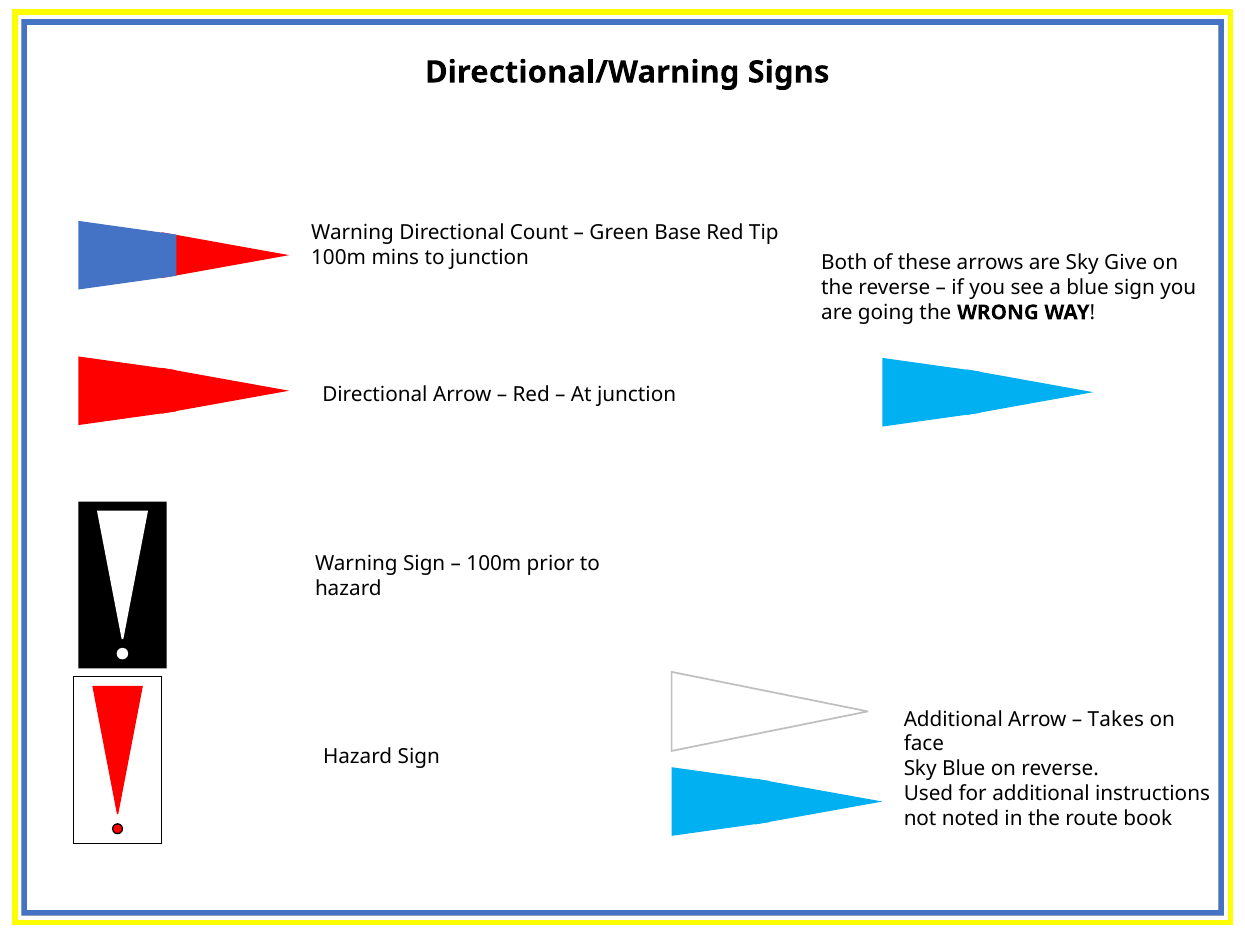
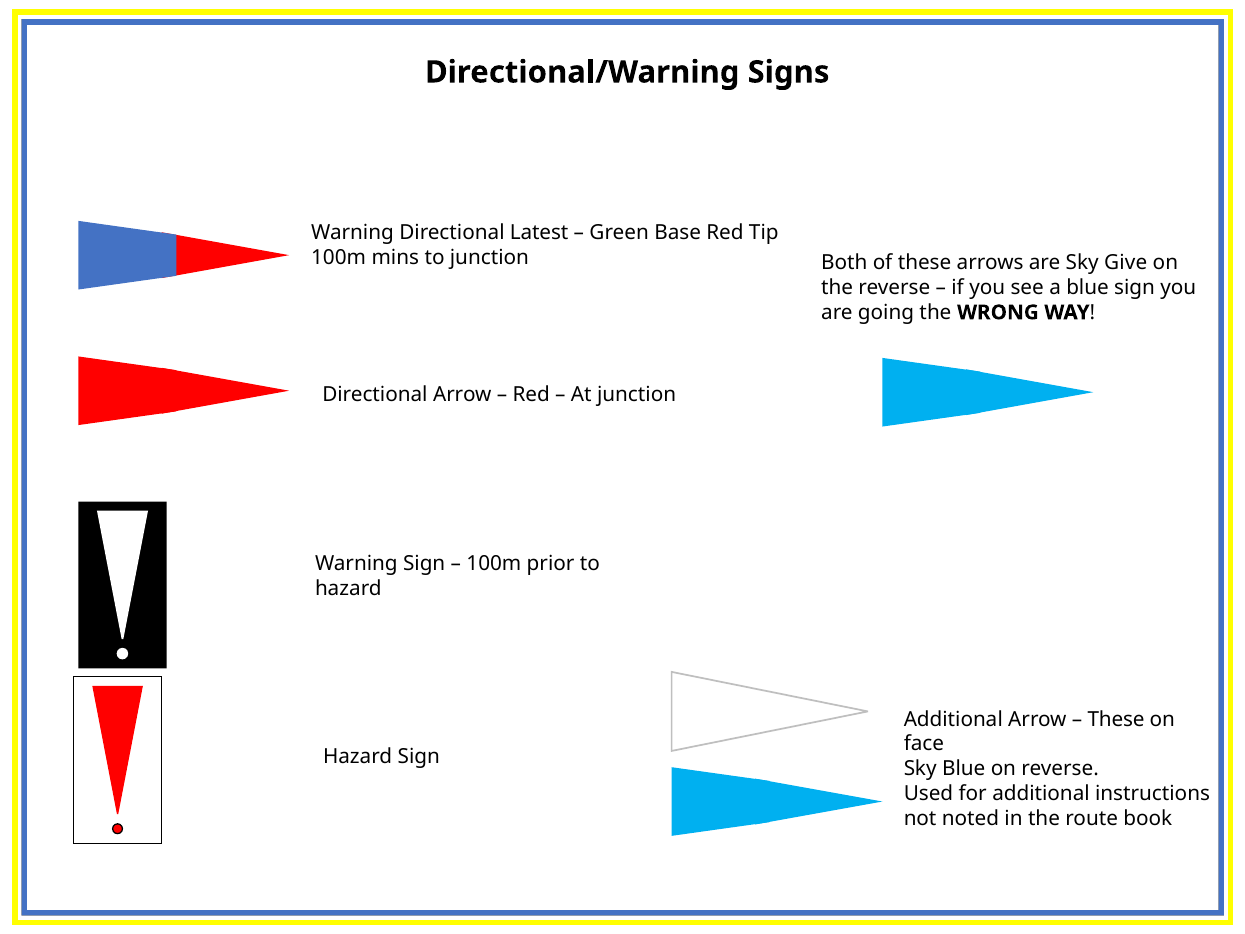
Count: Count -> Latest (539, 232)
Takes: Takes -> These (1116, 719)
